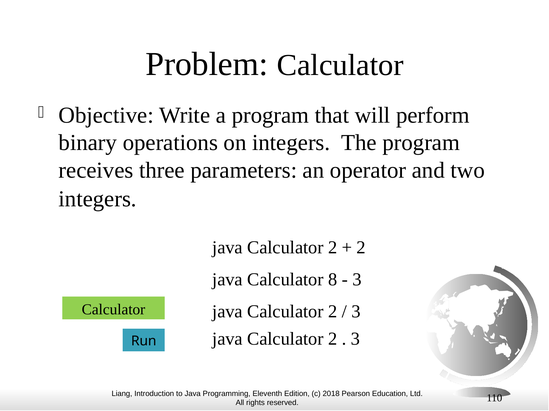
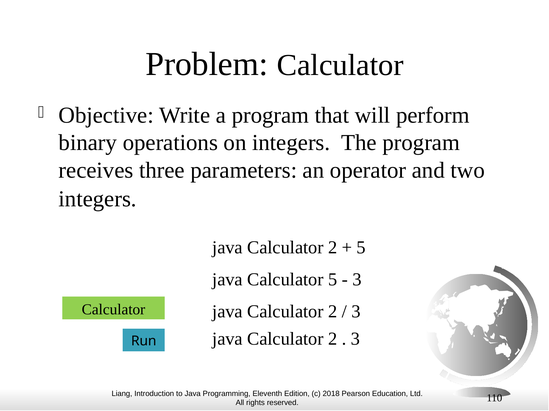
2: 2 -> 5 (361, 248)
Calculator 8: 8 -> 5 (333, 280)
